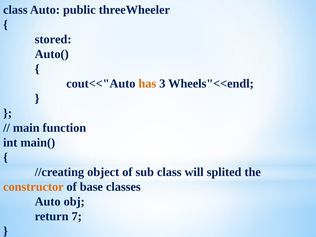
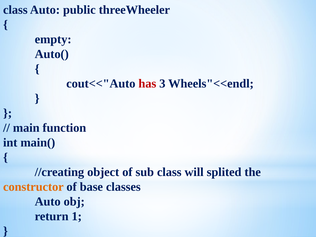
stored: stored -> empty (53, 39)
has colour: orange -> red (147, 84)
7: 7 -> 1 (77, 216)
